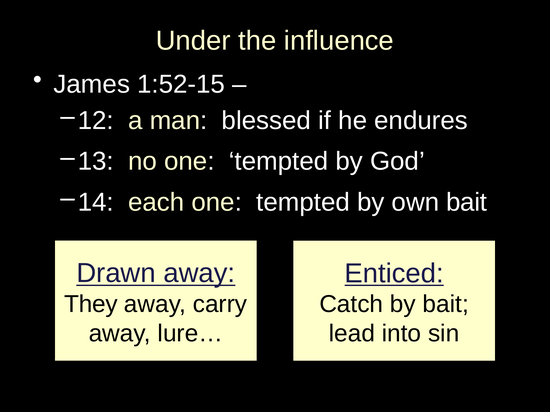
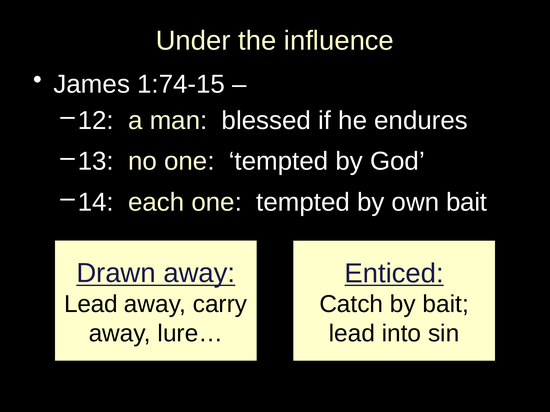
1:52-15: 1:52-15 -> 1:74-15 (181, 84)
They: They -> Lead (91, 304)
